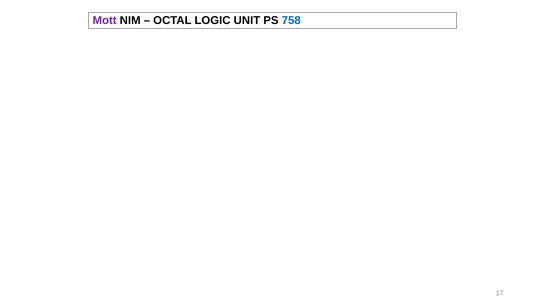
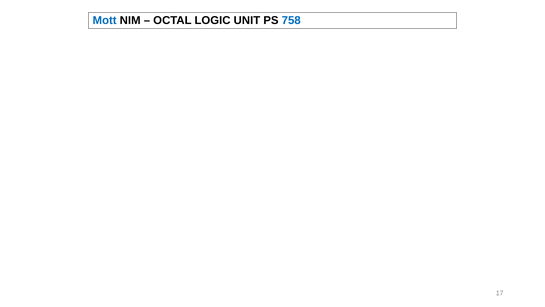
Mott colour: purple -> blue (105, 20)
